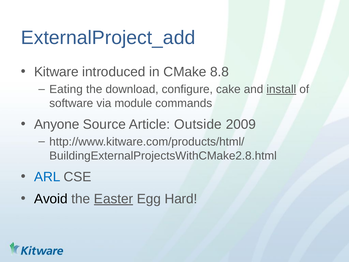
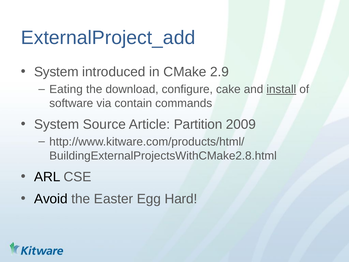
Kitware: Kitware -> System (56, 72)
8.8: 8.8 -> 2.9 (220, 72)
module: module -> contain (133, 103)
Anyone: Anyone -> System (57, 124)
Outside: Outside -> Partition (198, 124)
ARL colour: blue -> black (47, 177)
Easter underline: present -> none (114, 199)
